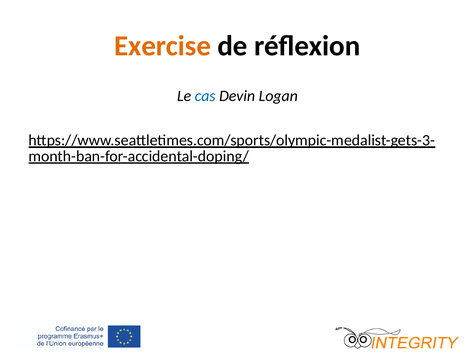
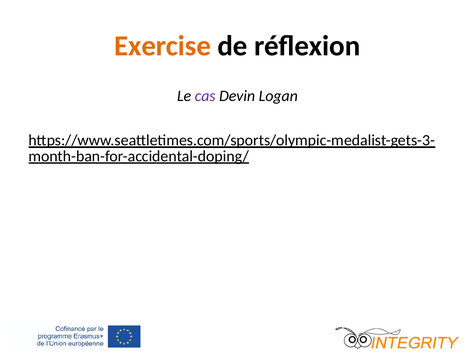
cas colour: blue -> purple (205, 96)
